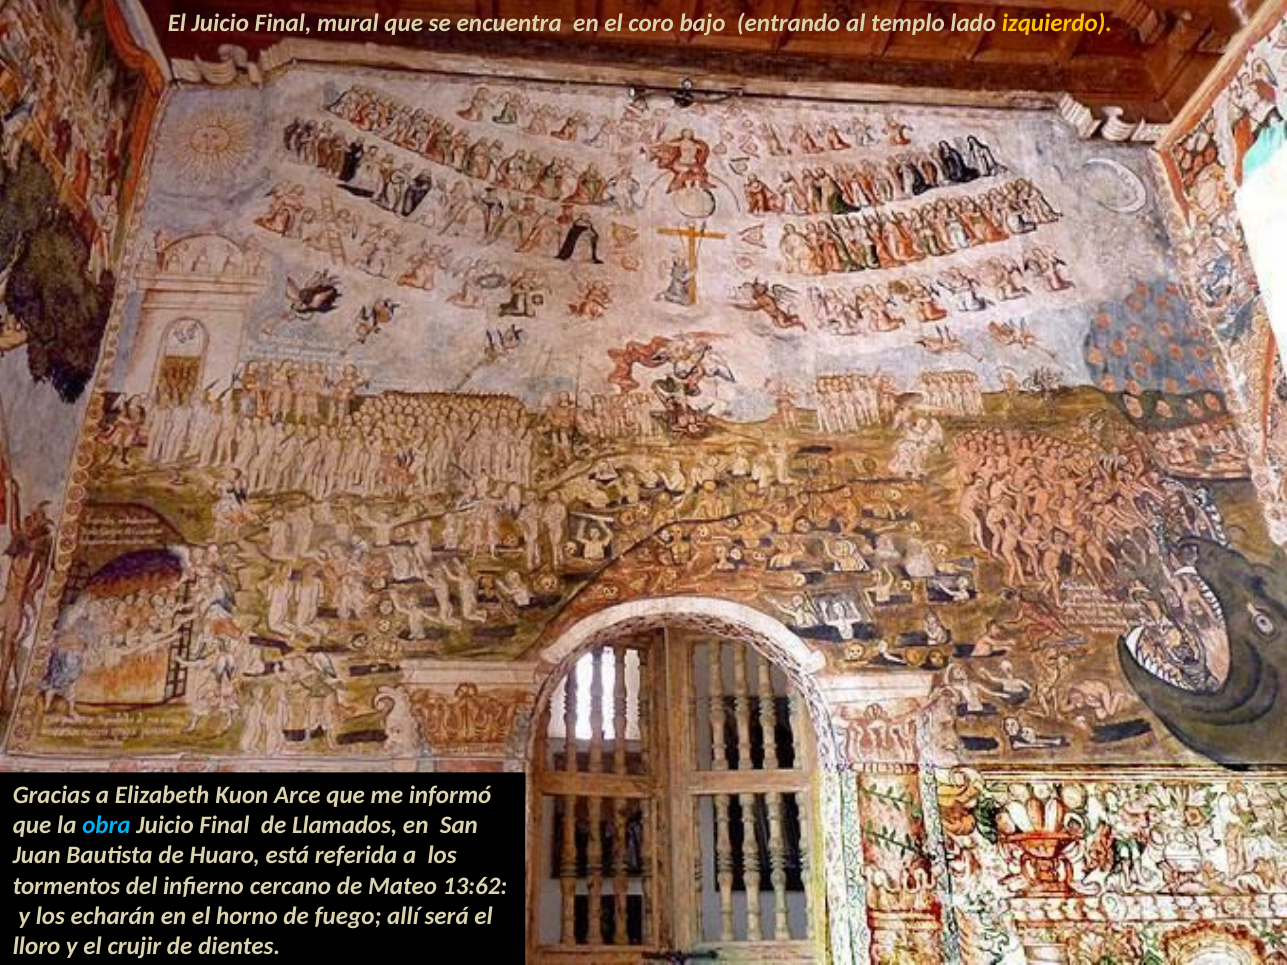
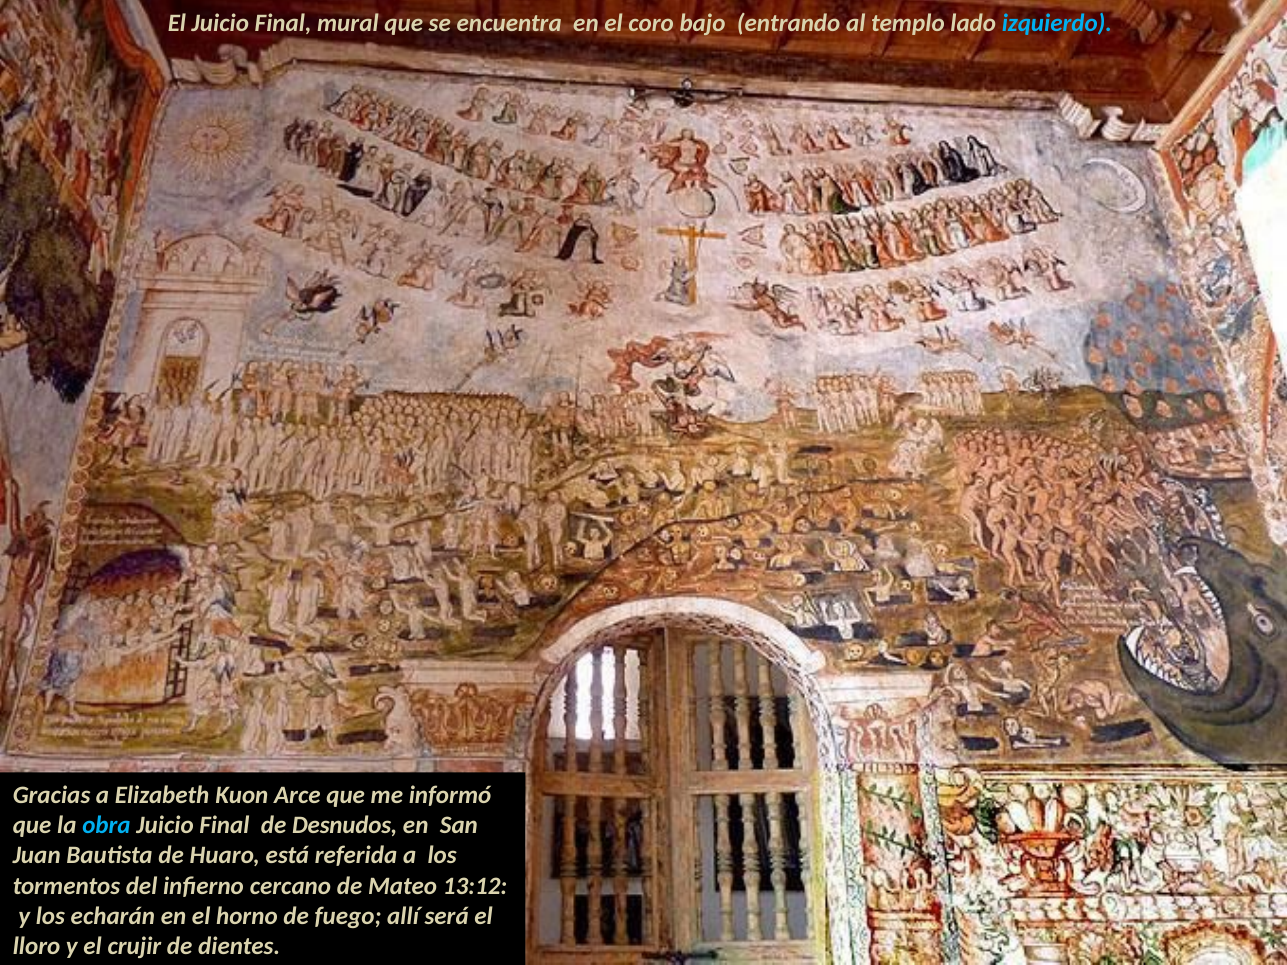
izquierdo colour: yellow -> light blue (1057, 23)
Llamados: Llamados -> Desnudos (345, 826)
13:62: 13:62 -> 13:12 (475, 886)
